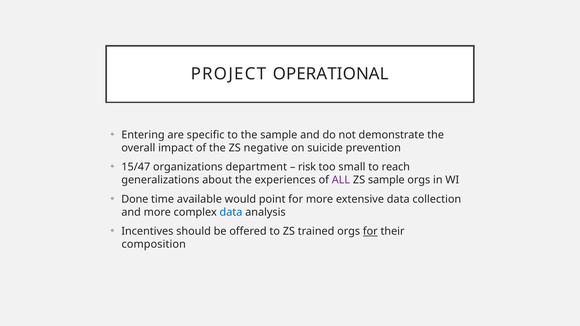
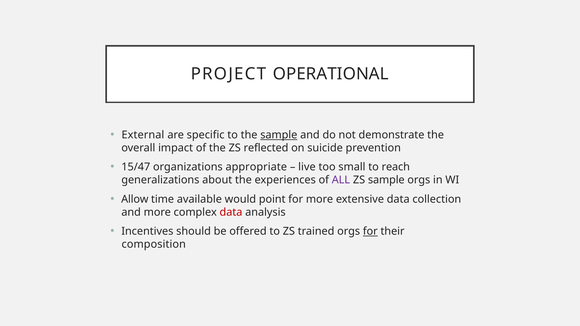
Entering: Entering -> External (143, 135)
sample underline: none -> present (279, 135)
negative: negative -> reflected (266, 148)
department: department -> appropriate (256, 167)
risk: risk -> live (307, 167)
Done: Done -> Allow (135, 199)
data colour: blue -> red (231, 212)
